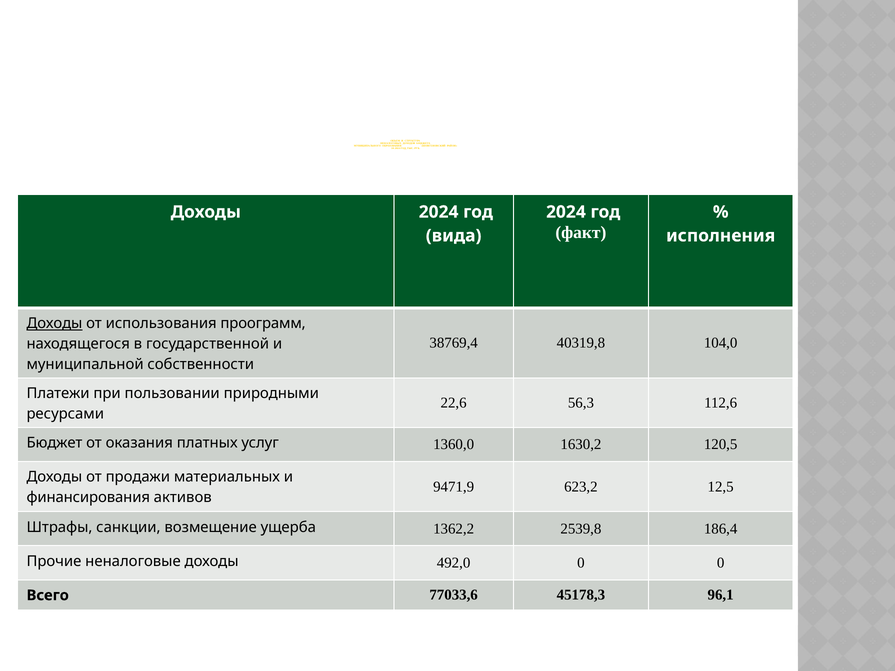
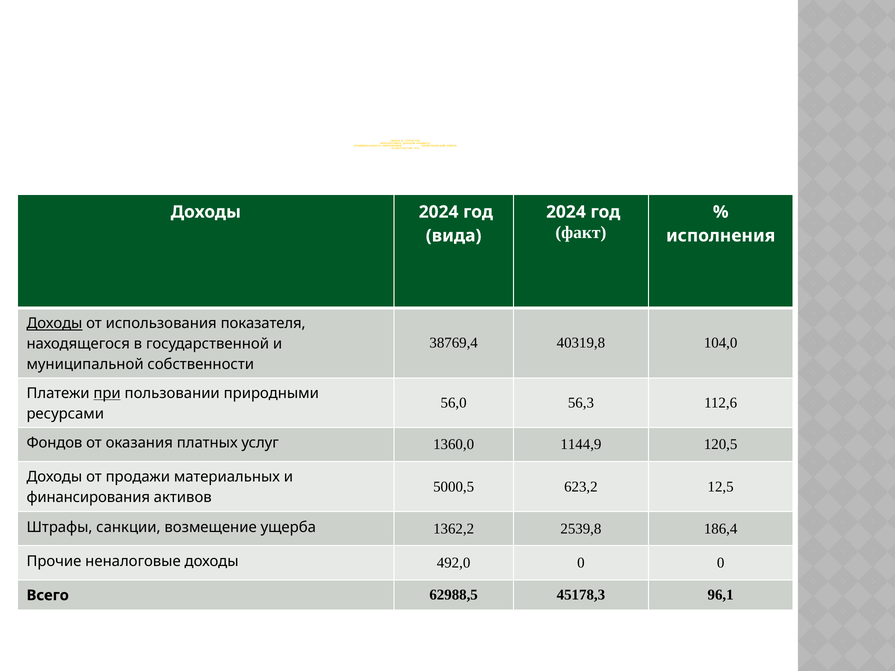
проограмм: проограмм -> показателя (263, 324)
при underline: none -> present (107, 394)
22,6: 22,6 -> 56,0 (454, 403)
Бюджет: Бюджет -> Фондов (54, 443)
1630,2: 1630,2 -> 1144,9 (581, 445)
9471,9: 9471,9 -> 5000,5 (454, 487)
77033,6: 77033,6 -> 62988,5 (454, 595)
